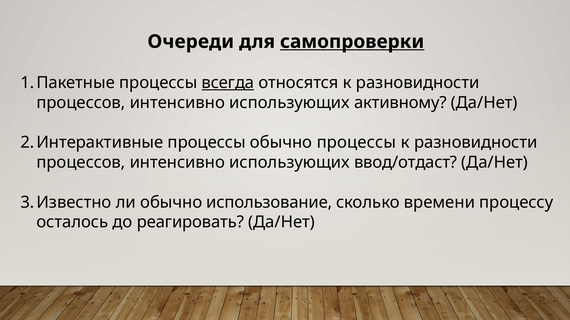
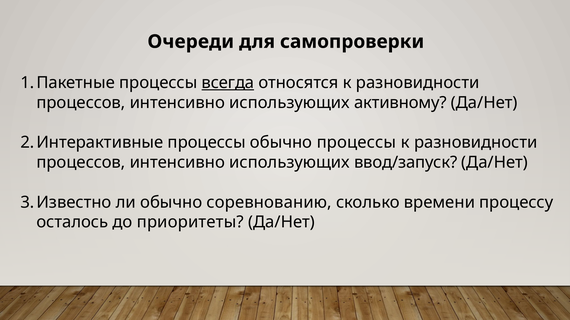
самопроверки underline: present -> none (352, 42)
ввод/отдаст: ввод/отдаст -> ввод/запуск (406, 163)
использование: использование -> соревнованию (269, 203)
реагировать: реагировать -> приоритеты (190, 223)
